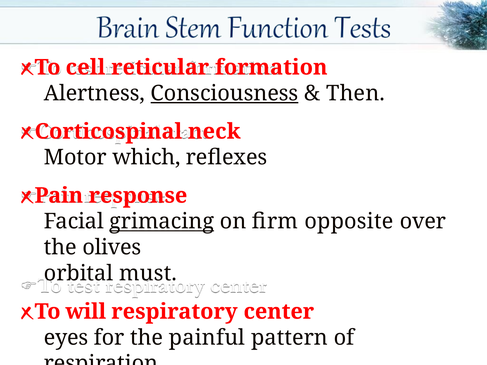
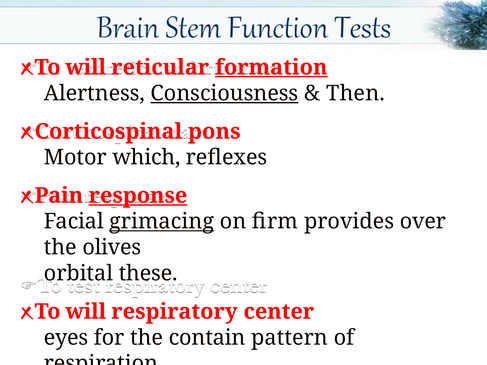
cell: cell -> will (86, 67)
formation underline: none -> present (271, 67)
neck: neck -> pons (214, 132)
response underline: none -> present (138, 196)
opposite: opposite -> provides (349, 222)
must: must -> these (148, 274)
painful: painful -> contain (207, 338)
